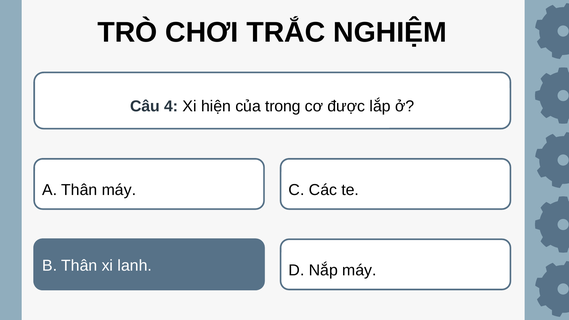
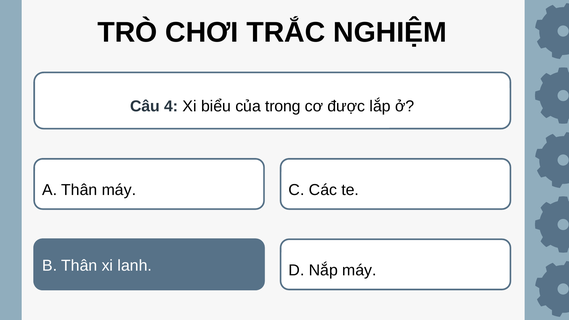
hiện: hiện -> biểu (216, 106)
